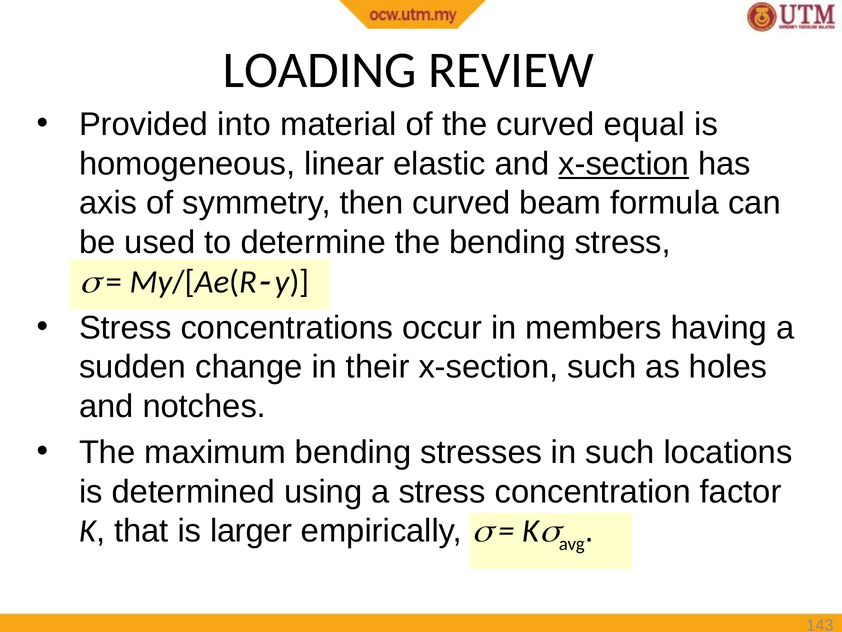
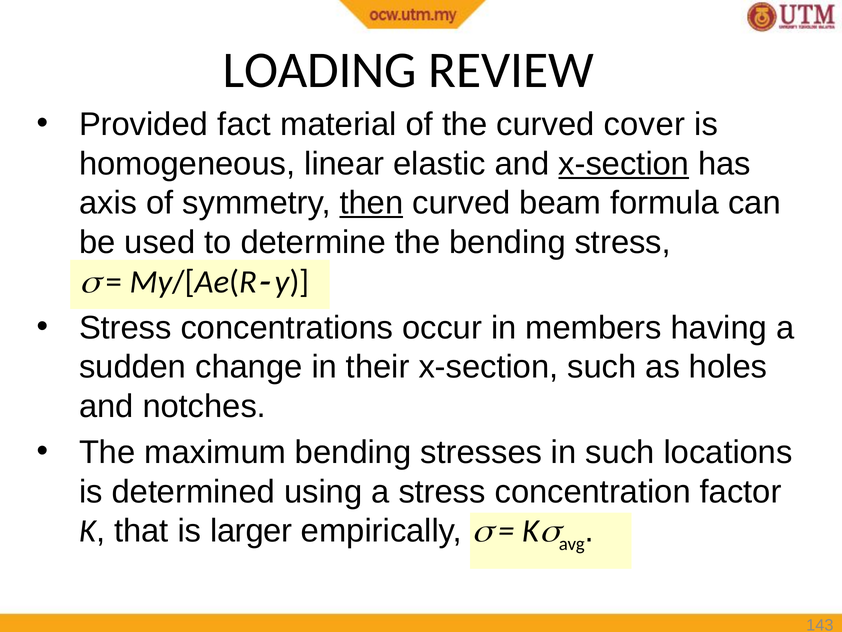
into: into -> fact (244, 124)
equal: equal -> cover (644, 124)
then underline: none -> present (371, 203)
